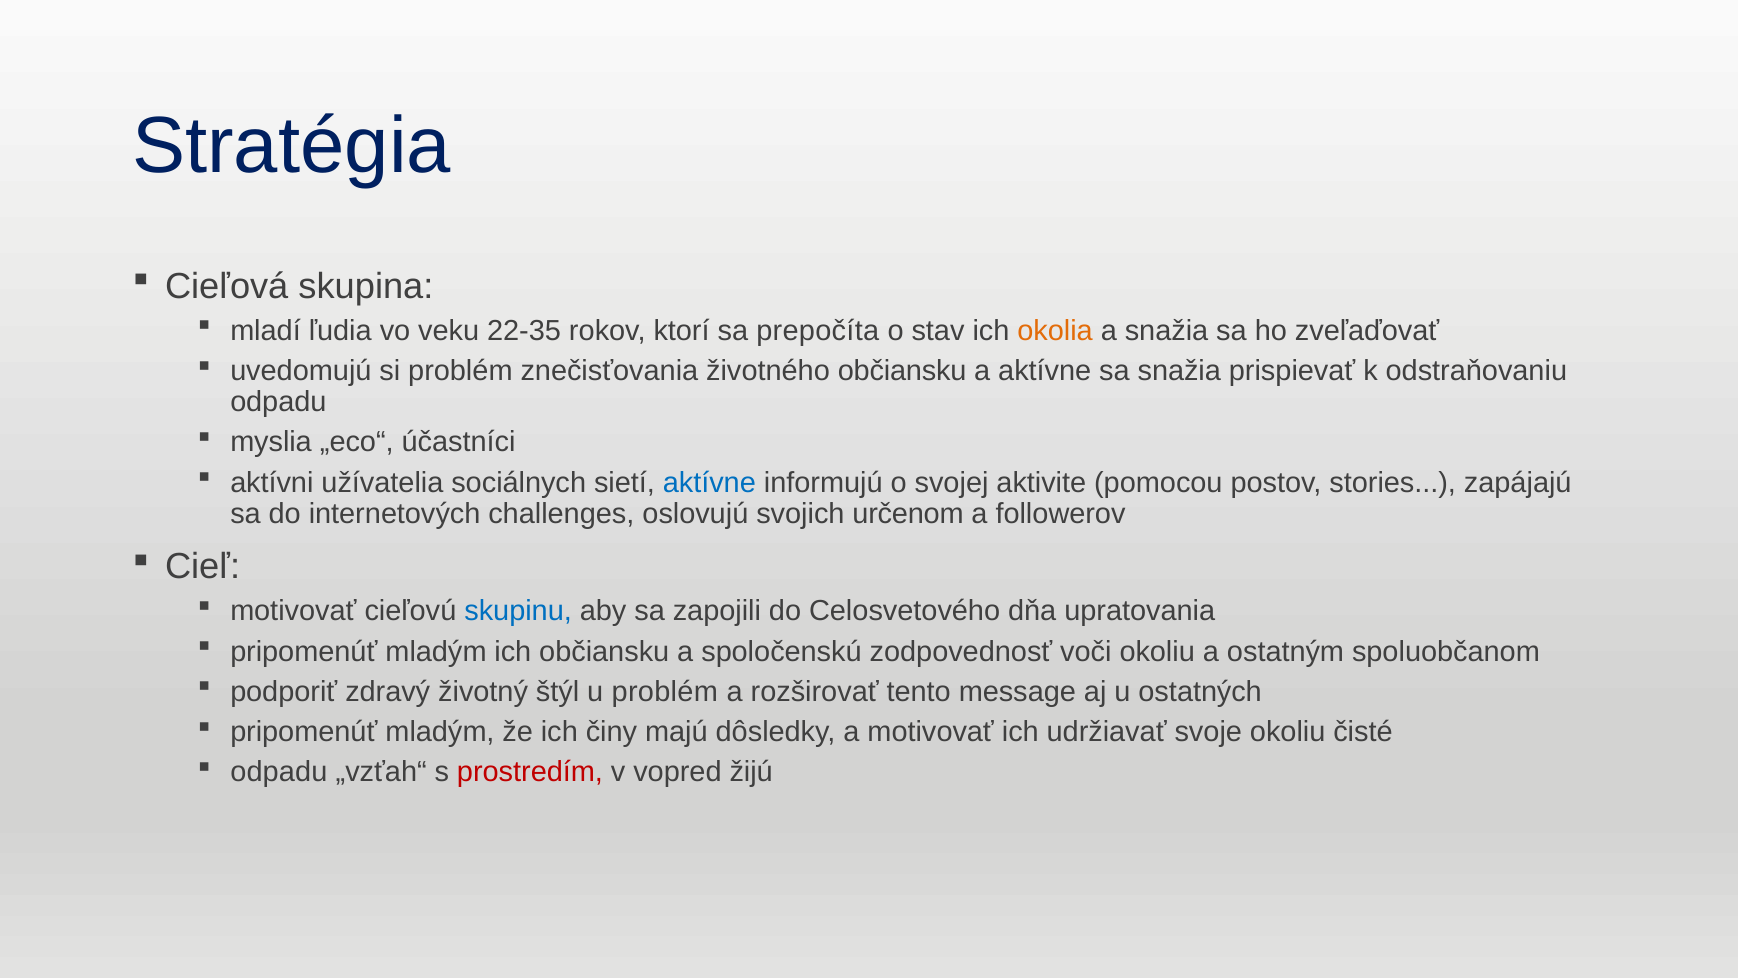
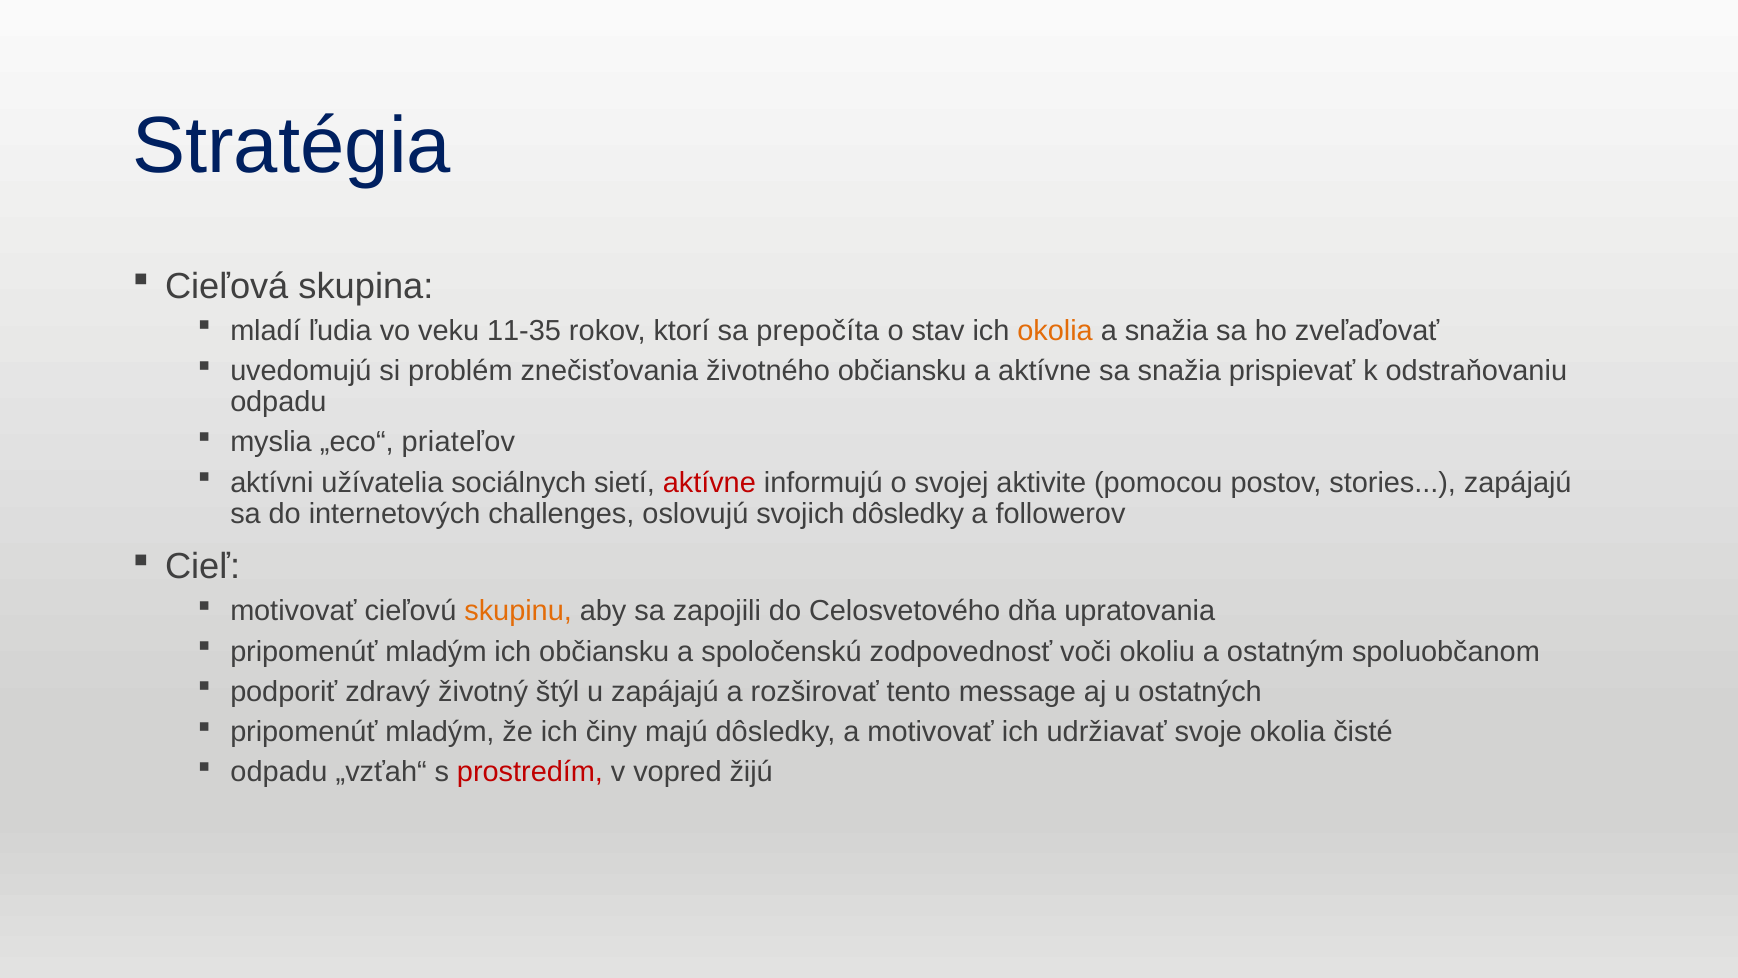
22-35: 22-35 -> 11-35 (524, 330)
účastníci: účastníci -> priateľov (458, 442)
aktívne colour: blue -> red (709, 482)
svojich určenom: určenom -> dôsledky (908, 513)
skupinu colour: blue -> orange (518, 611)
u problém: problém -> zapájajú (665, 691)
svoje okoliu: okoliu -> okolia (1288, 732)
